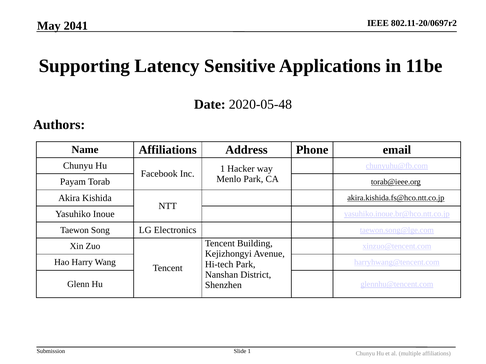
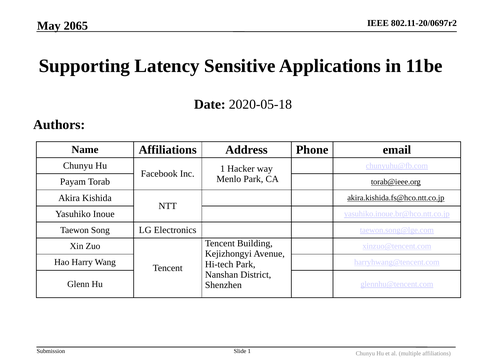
2041: 2041 -> 2065 (76, 26)
2020-05-48: 2020-05-48 -> 2020-05-18 (260, 105)
